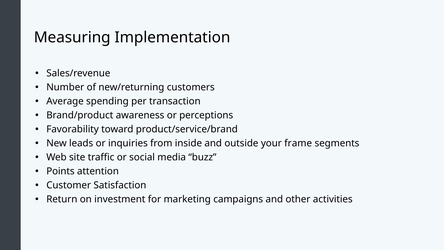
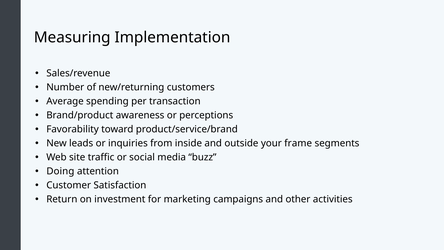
Points: Points -> Doing (60, 171)
